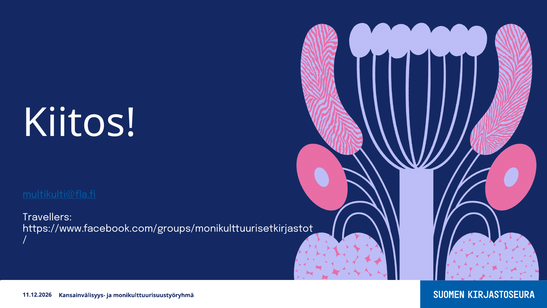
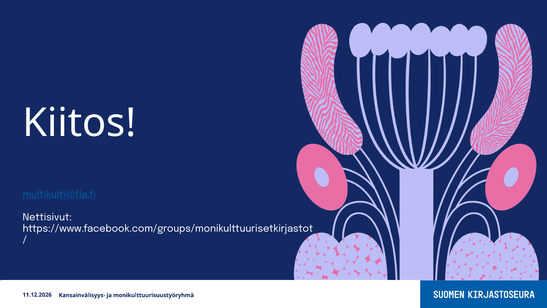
Travellers: Travellers -> Nettisivut (47, 217)
